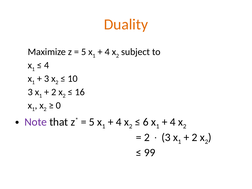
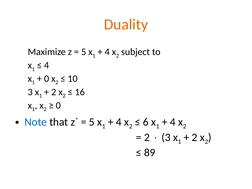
3: 3 -> 0 (47, 79)
Note colour: purple -> blue (36, 122)
99: 99 -> 89 (150, 153)
